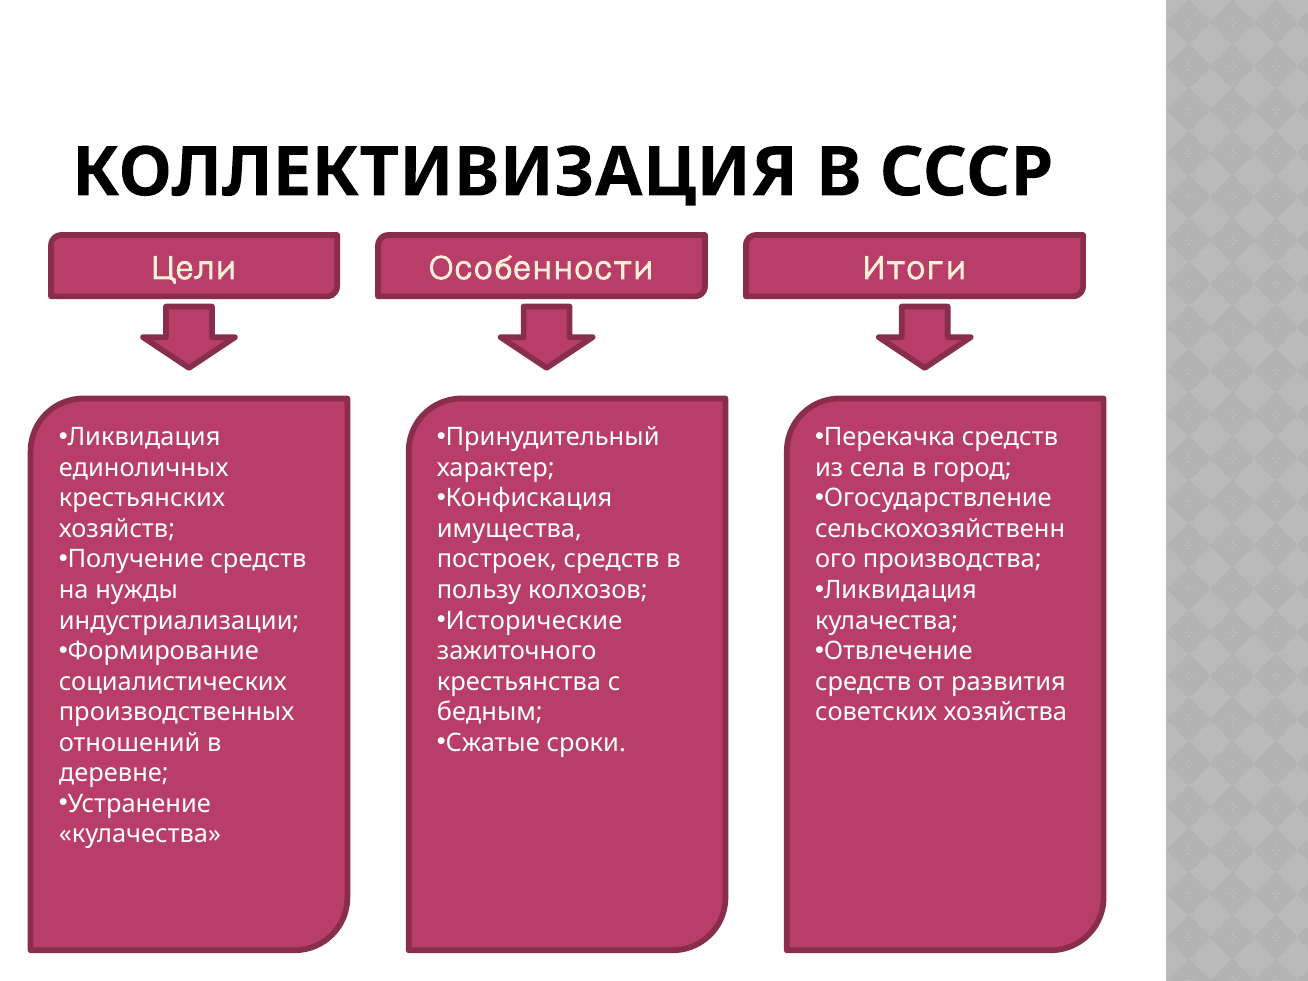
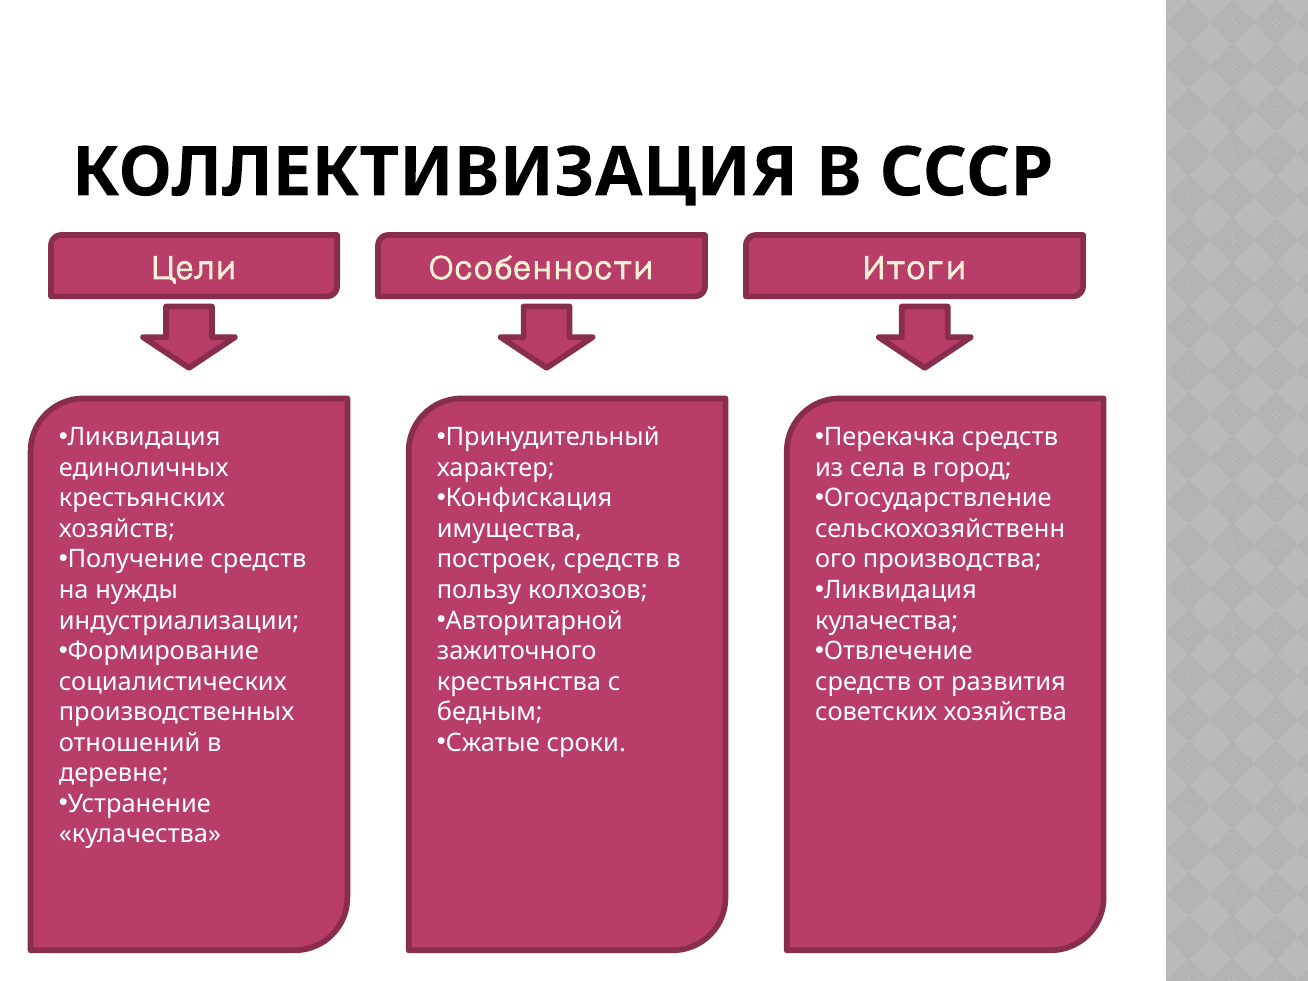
Исторические: Исторические -> Авторитарной (534, 621)
